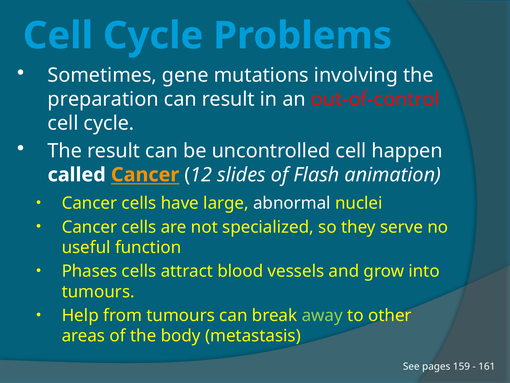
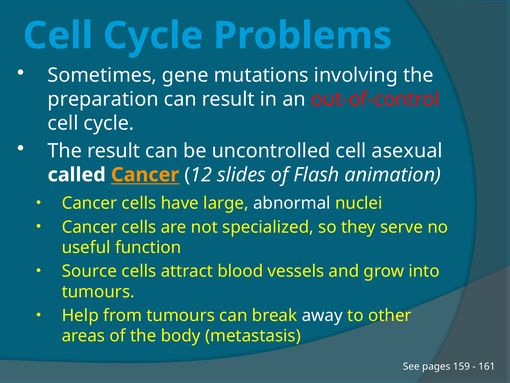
happen: happen -> asexual (407, 151)
Phases: Phases -> Source (89, 271)
away colour: light green -> white (322, 315)
